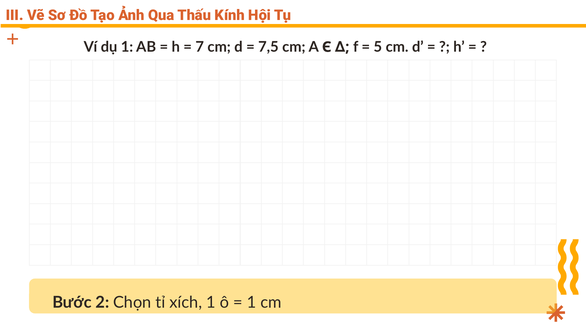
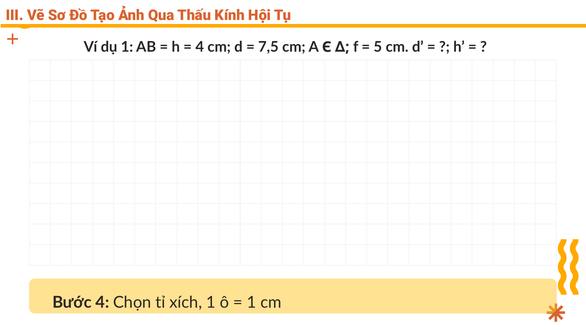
7: 7 -> 4 (200, 47)
Bước 2: 2 -> 4 (102, 302)
